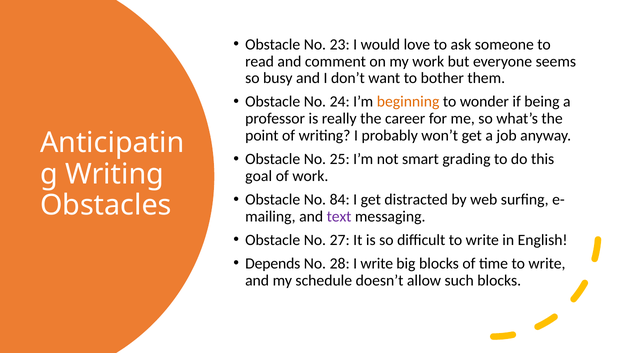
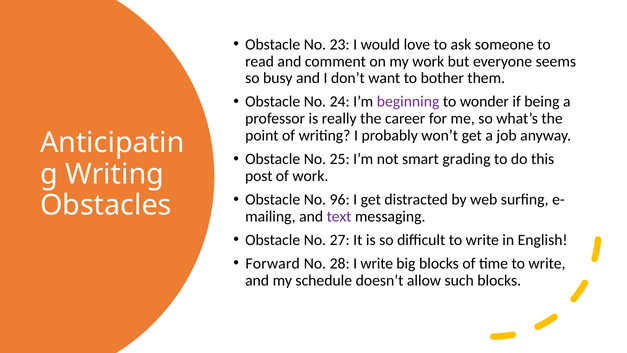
beginning colour: orange -> purple (408, 102)
goal: goal -> post (259, 176)
84: 84 -> 96 (340, 199)
Depends: Depends -> Forward (273, 263)
